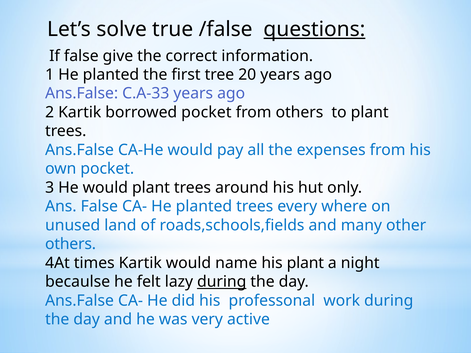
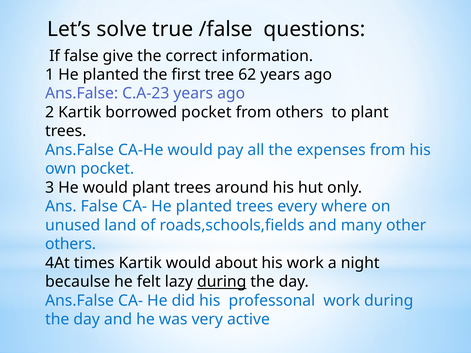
questions underline: present -> none (314, 29)
20: 20 -> 62 (247, 75)
C.A-33: C.A-33 -> C.A-23 (146, 94)
name: name -> about (236, 263)
his plant: plant -> work (305, 263)
